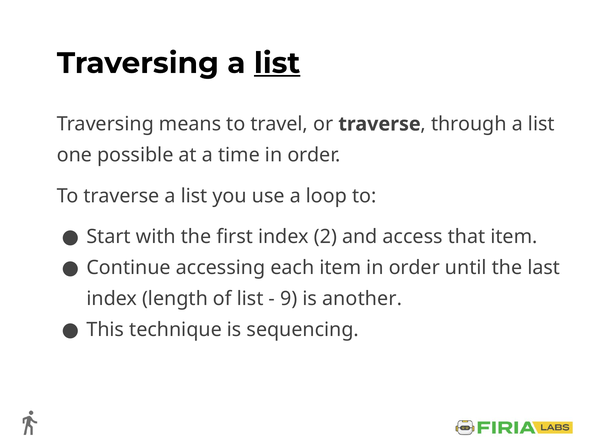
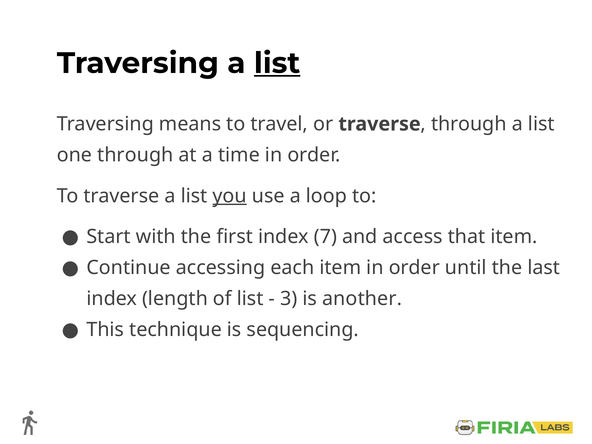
one possible: possible -> through (135, 155)
you underline: none -> present (230, 196)
2: 2 -> 7 (325, 237)
9: 9 -> 3 (289, 299)
